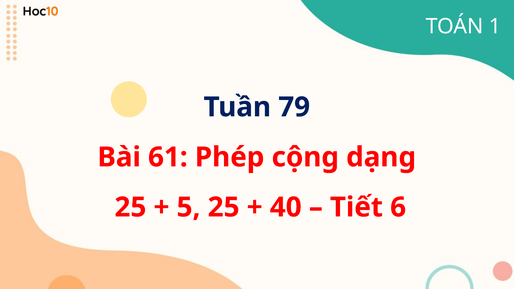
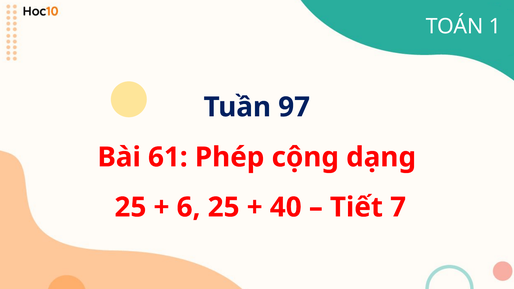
79: 79 -> 97 (294, 107)
5: 5 -> 6 (189, 207)
6: 6 -> 7 (398, 207)
